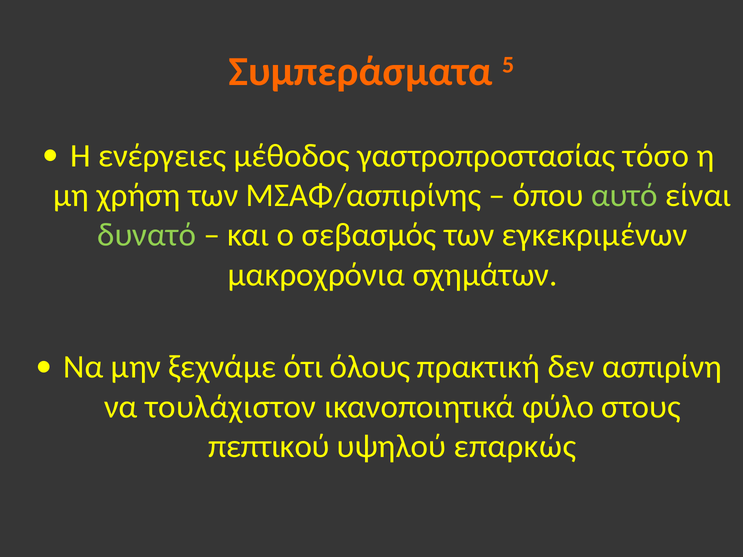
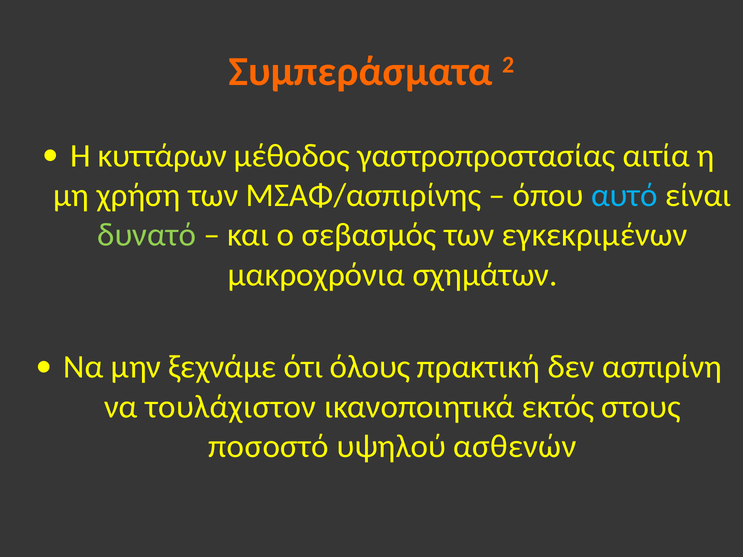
5: 5 -> 2 (508, 65)
ενέργειες: ενέργειες -> κυττάρων (162, 156)
τόσο: τόσο -> αιτία (656, 156)
αυτό colour: light green -> light blue (624, 196)
φύλο: φύλο -> εκτός (558, 407)
πεπτικού: πεπτικού -> ποσοστό (269, 447)
επαρκώς: επαρκώς -> ασθενών (515, 447)
